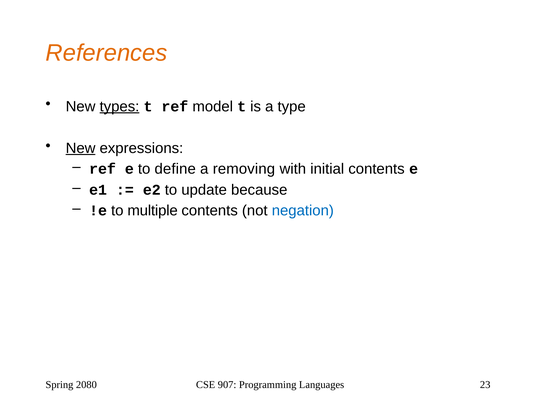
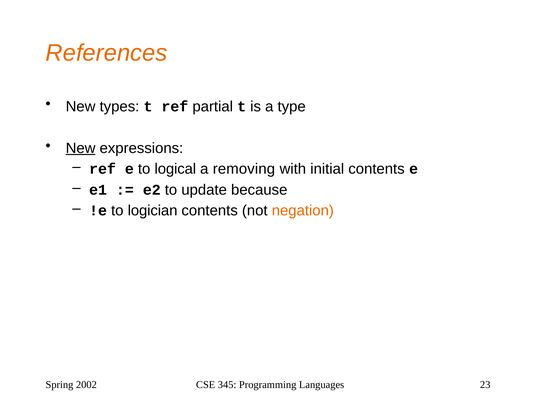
types underline: present -> none (119, 106)
model: model -> partial (213, 106)
define: define -> logical (175, 169)
multiple: multiple -> logician (153, 211)
negation colour: blue -> orange (303, 211)
2080: 2080 -> 2002 (86, 385)
907: 907 -> 345 (227, 385)
